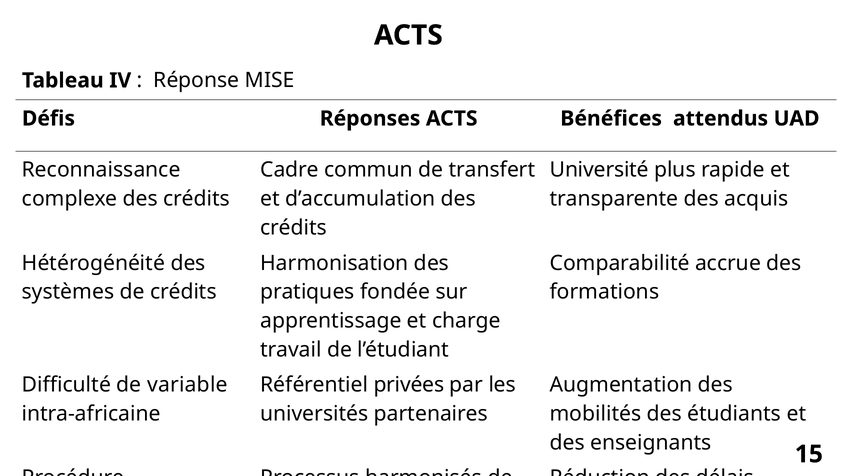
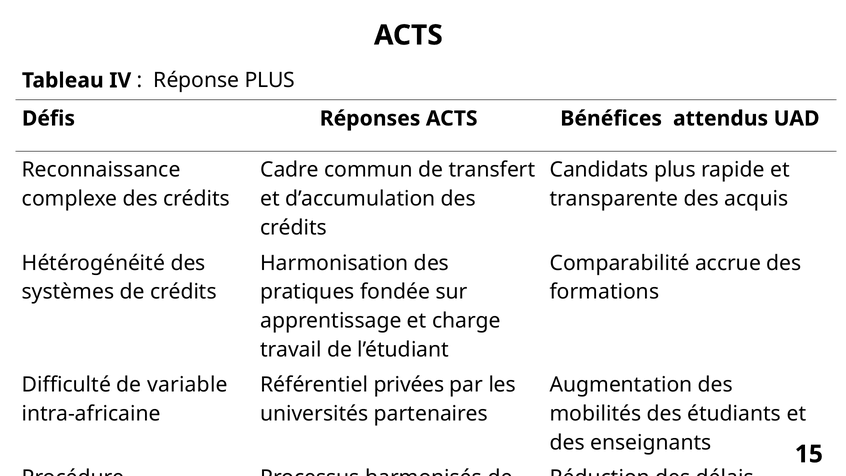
Réponse MISE: MISE -> PLUS (270, 80)
Université: Université -> Candidats (599, 170)
